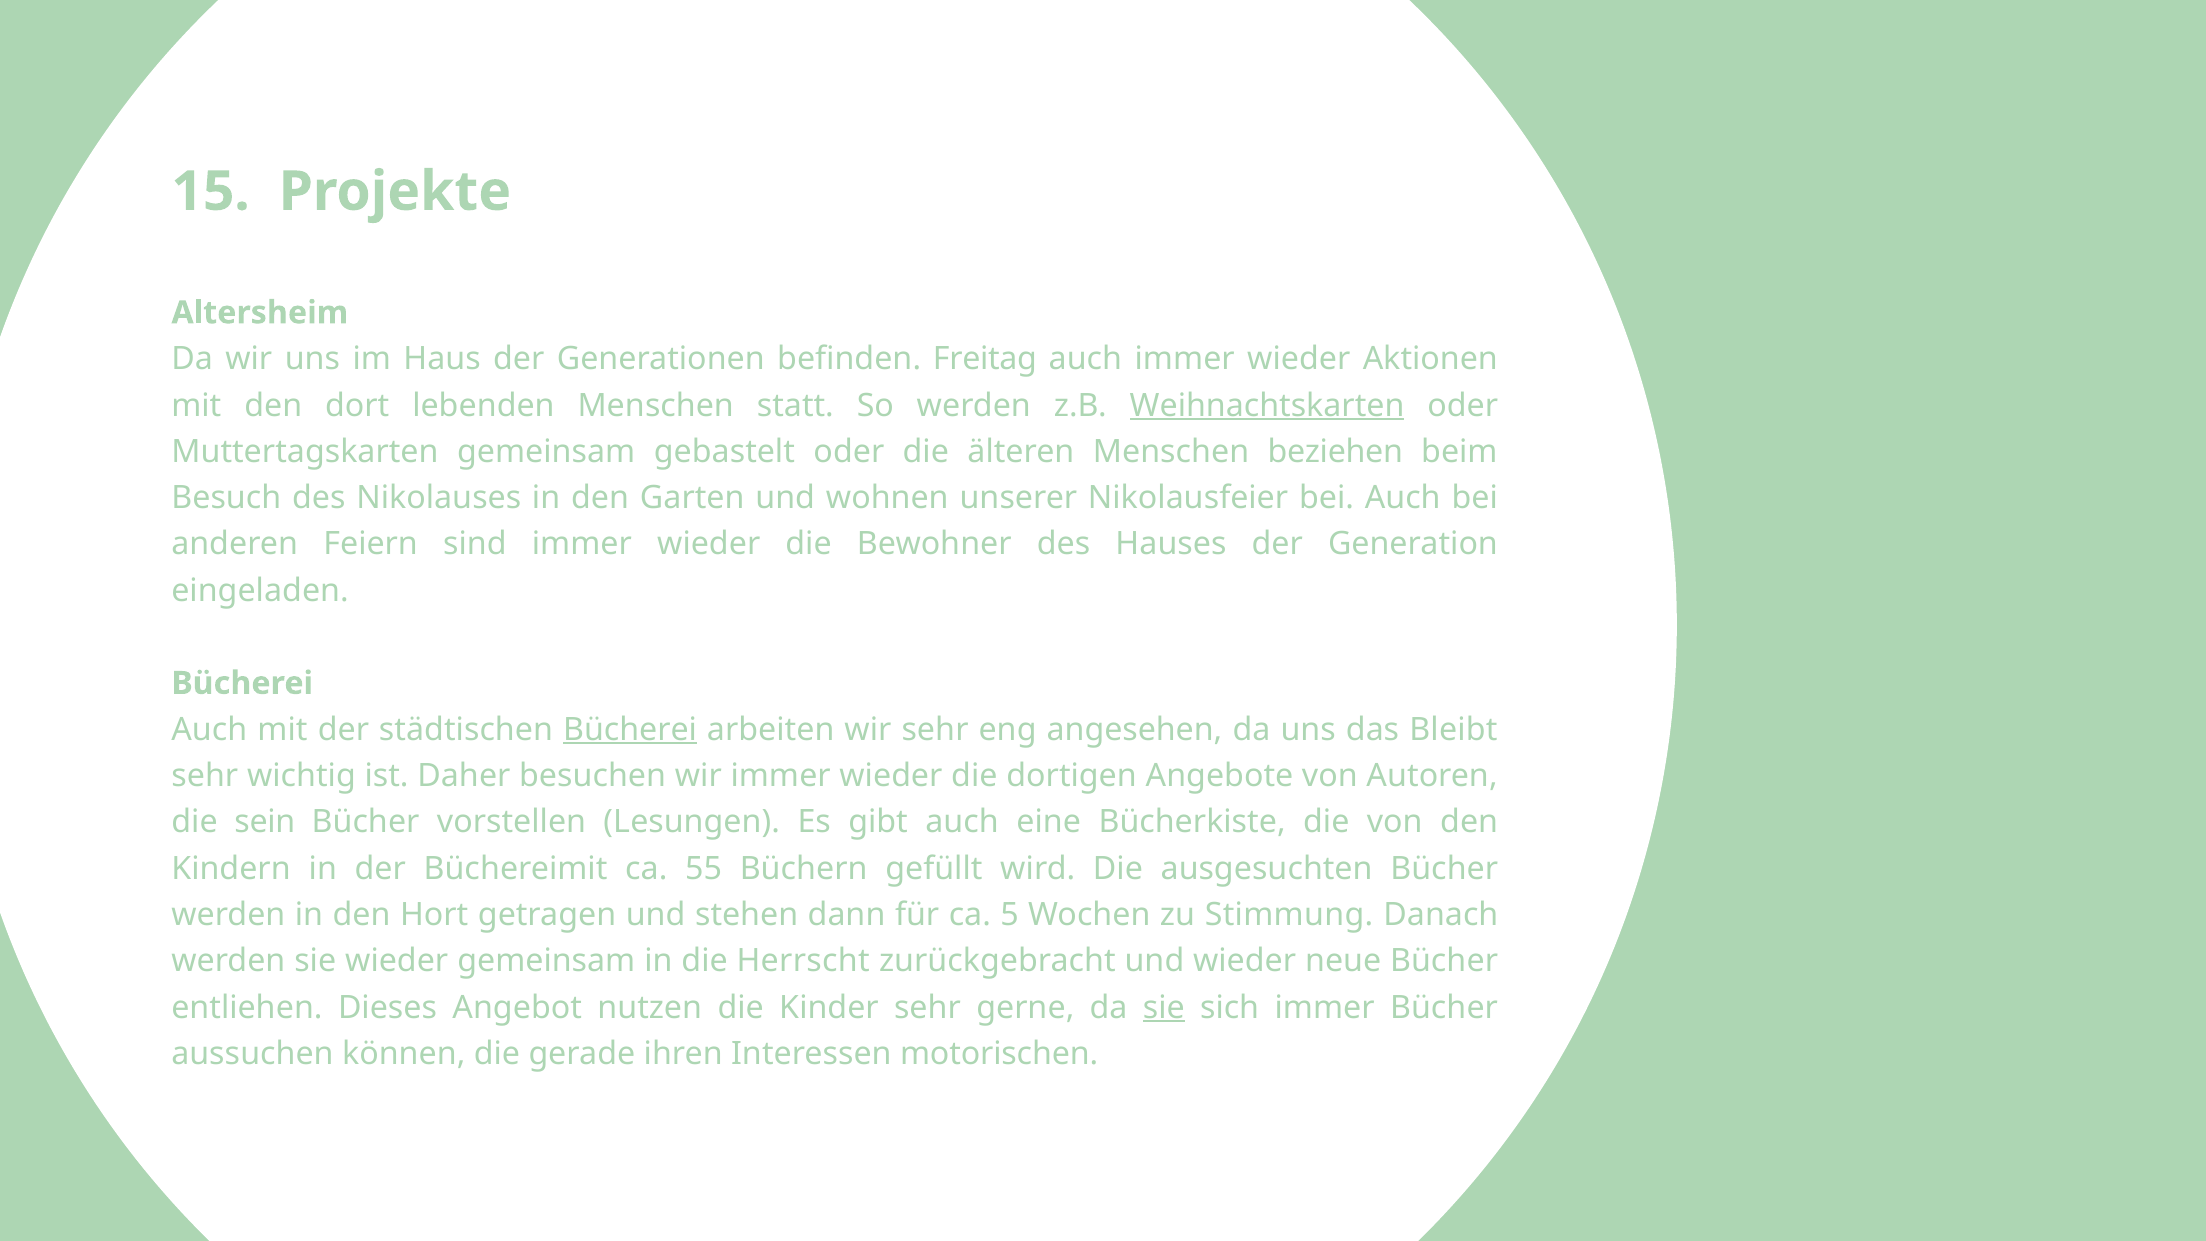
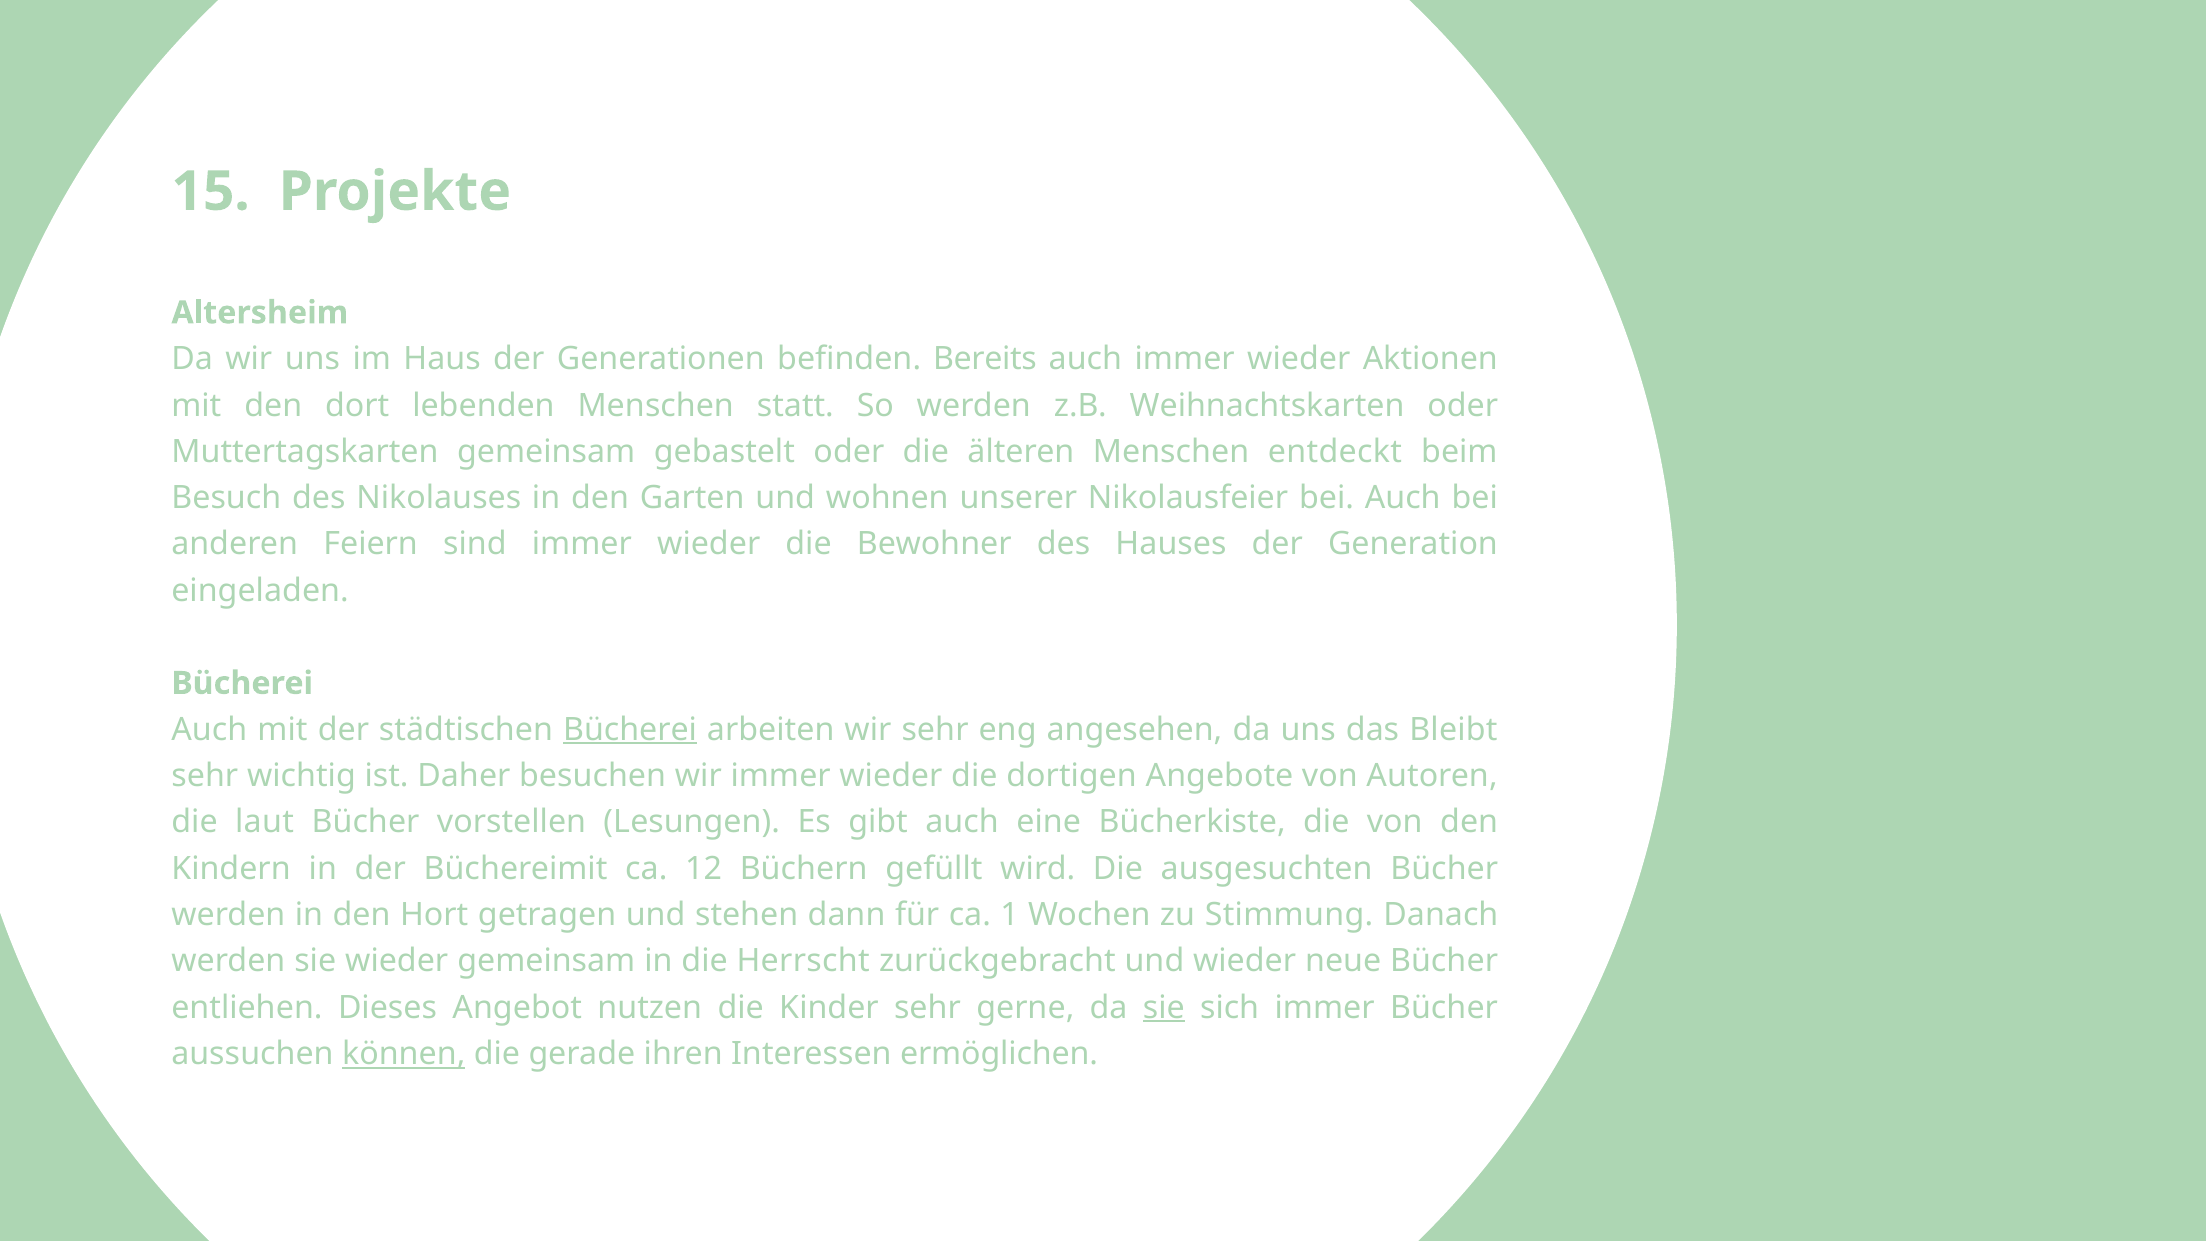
Freitag: Freitag -> Bereits (985, 359)
Weihnachtskarten underline: present -> none (1267, 405)
beziehen: beziehen -> entdeckt (1335, 452)
sein: sein -> laut (265, 822)
55: 55 -> 12 (704, 868)
5: 5 -> 1 (1009, 915)
können underline: none -> present (404, 1054)
motorischen: motorischen -> ermöglichen (999, 1054)
